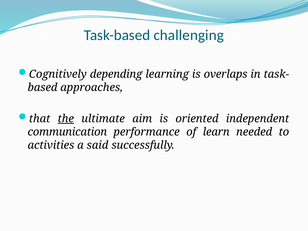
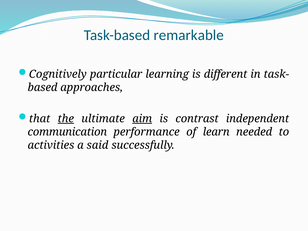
challenging: challenging -> remarkable (189, 35)
depending: depending -> particular (116, 74)
overlaps: overlaps -> different (226, 74)
aim underline: none -> present (142, 119)
oriented: oriented -> contrast (197, 119)
